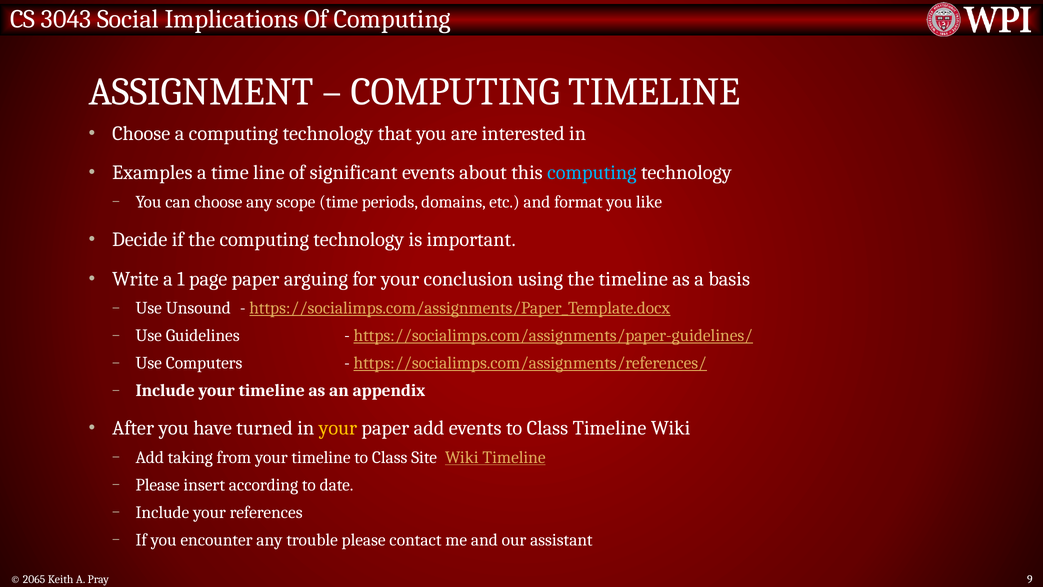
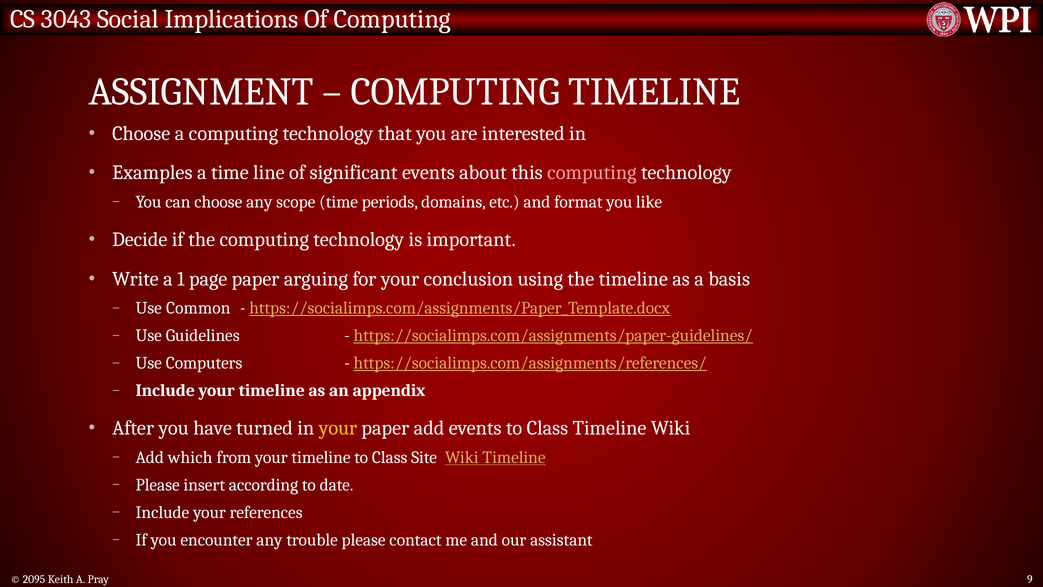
computing colour: light blue -> pink (592, 173)
Unsound: Unsound -> Common (198, 308)
taking: taking -> which (190, 457)
2065: 2065 -> 2095 (34, 579)
